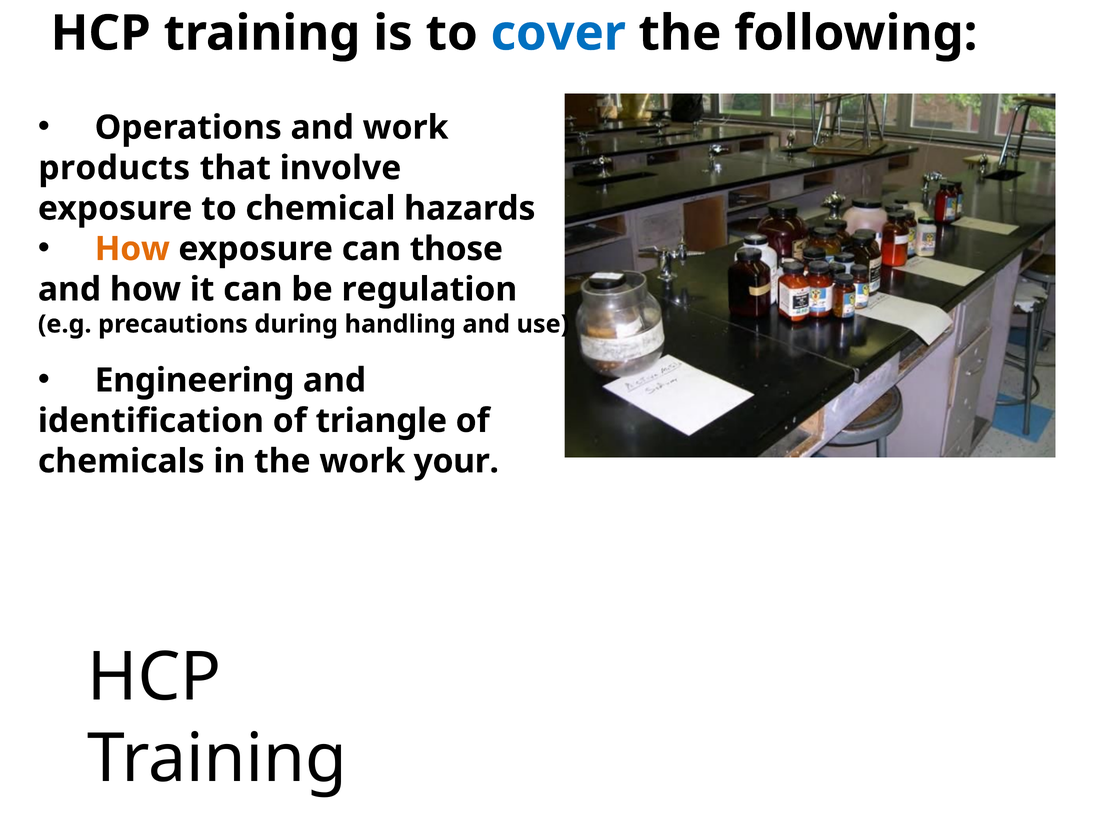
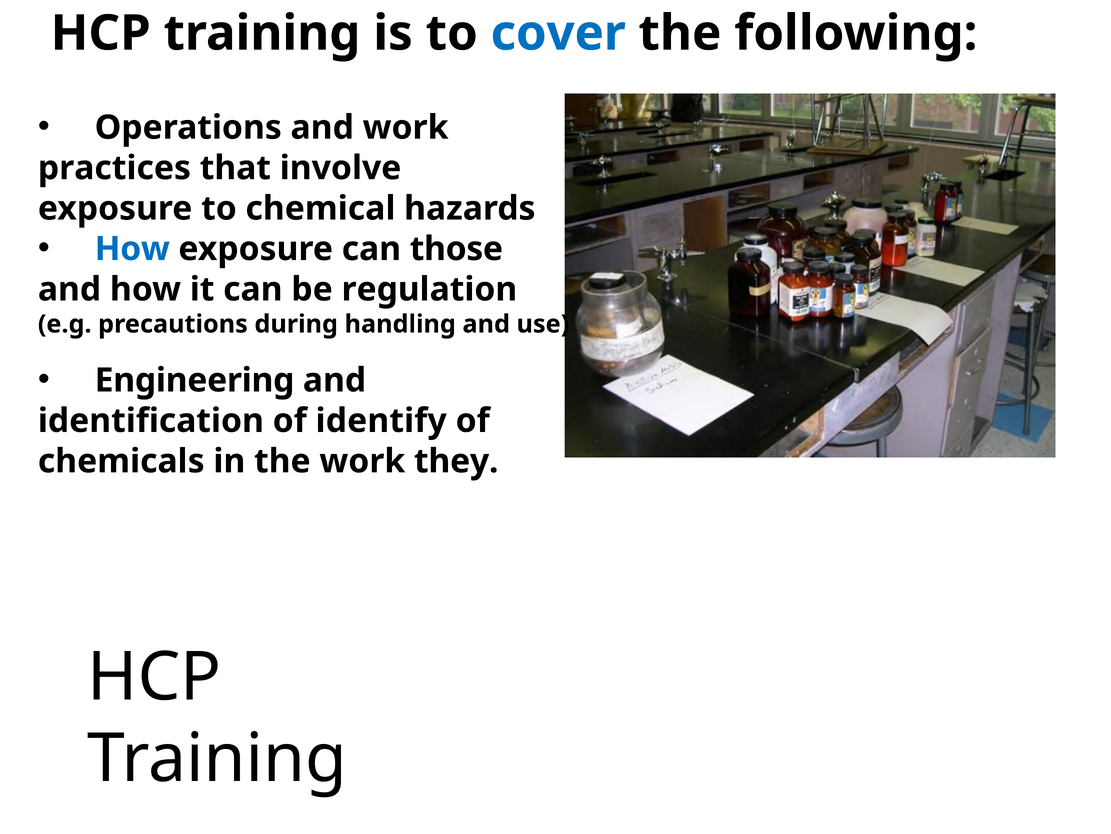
products: products -> practices (114, 168)
How colour: orange -> blue (132, 249)
triangle: triangle -> identify (381, 420)
your: your -> they (456, 461)
